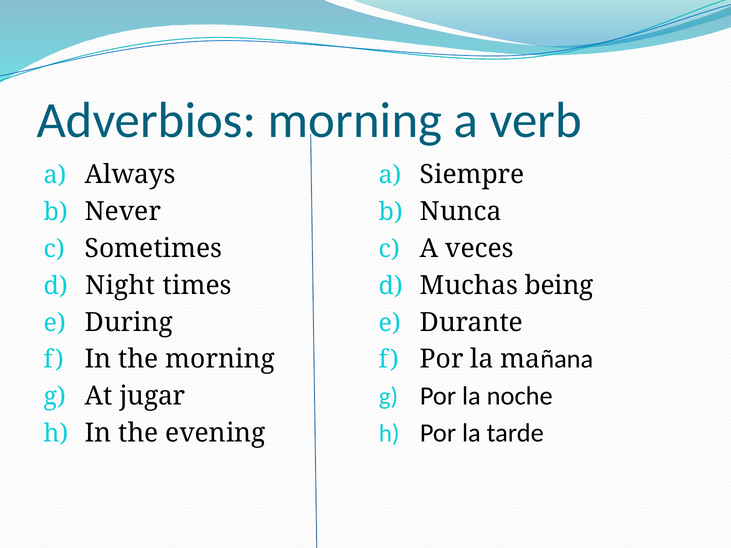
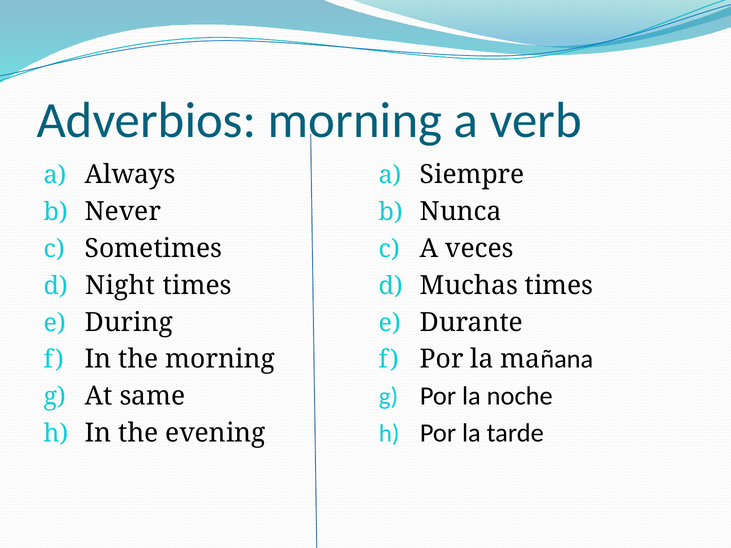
Muchas being: being -> times (559, 286)
jugar: jugar -> same (152, 396)
